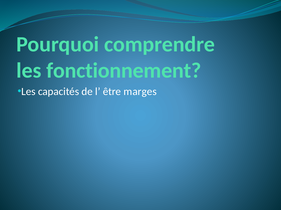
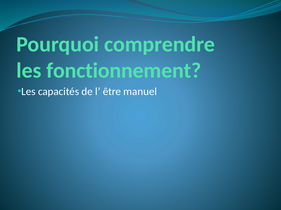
marges: marges -> manuel (140, 92)
